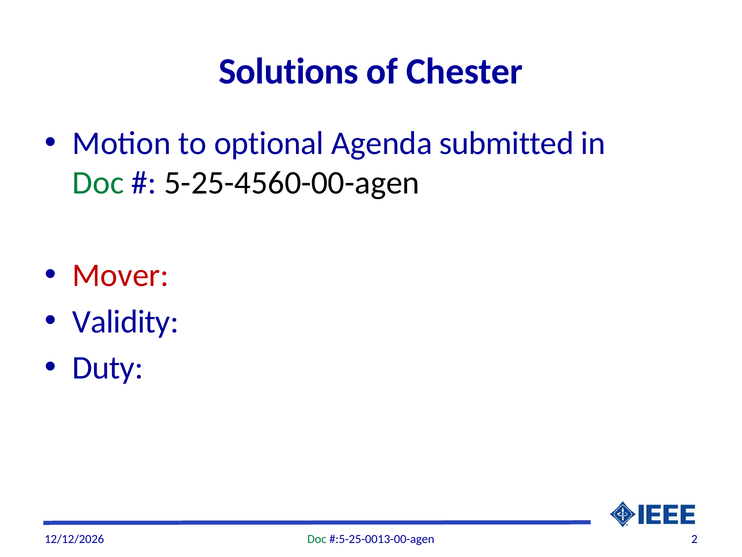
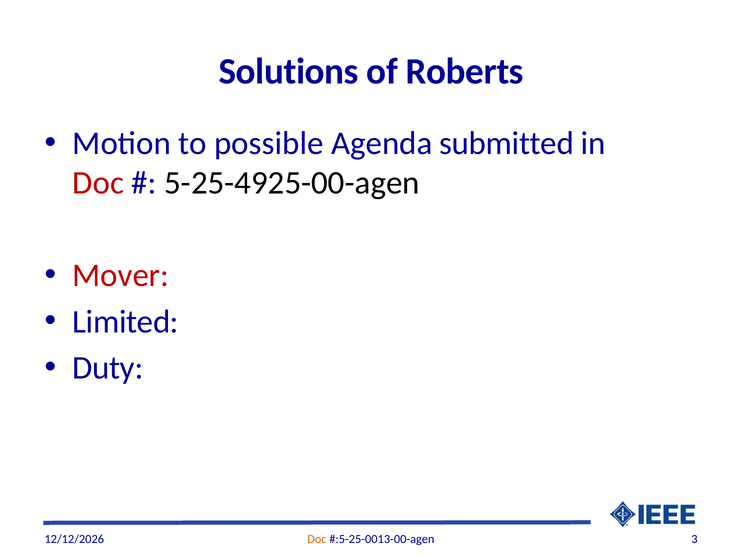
Chester: Chester -> Roberts (465, 71)
optional: optional -> possible (269, 143)
Doc colour: green -> red (98, 183)
5-25-4560-00-agen: 5-25-4560-00-agen -> 5-25-4925-00-agen (292, 183)
Validity: Validity -> Limited (126, 321)
Doc colour: green -> orange (317, 539)
2: 2 -> 3 (694, 539)
